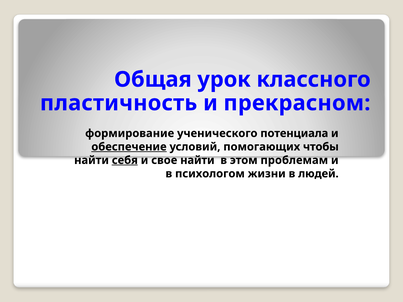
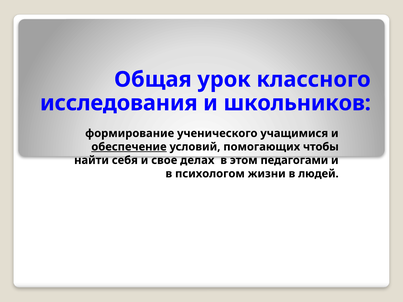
пластичность: пластичность -> исследования (119, 103)
прекрасном: прекрасном -> школьников (297, 103)
потенциала: потенциала -> учащимися (294, 133)
себя underline: present -> none (125, 160)
свое найти: найти -> делах (197, 160)
проблемам: проблемам -> педагогами (294, 160)
